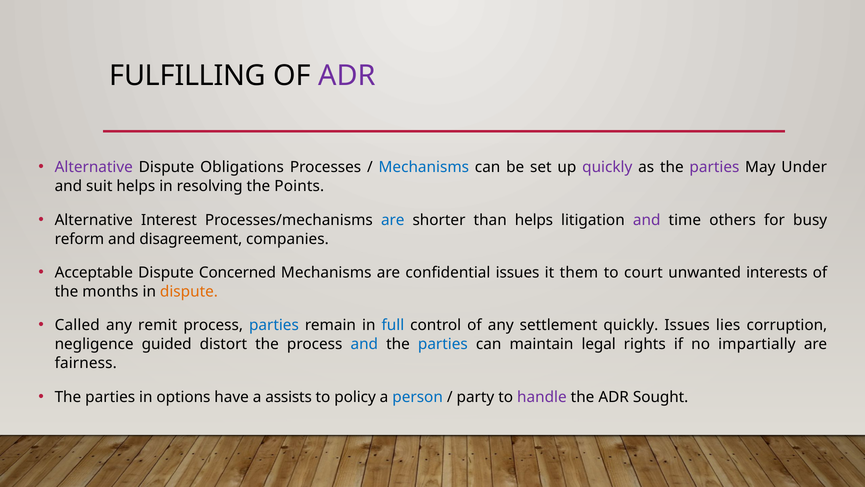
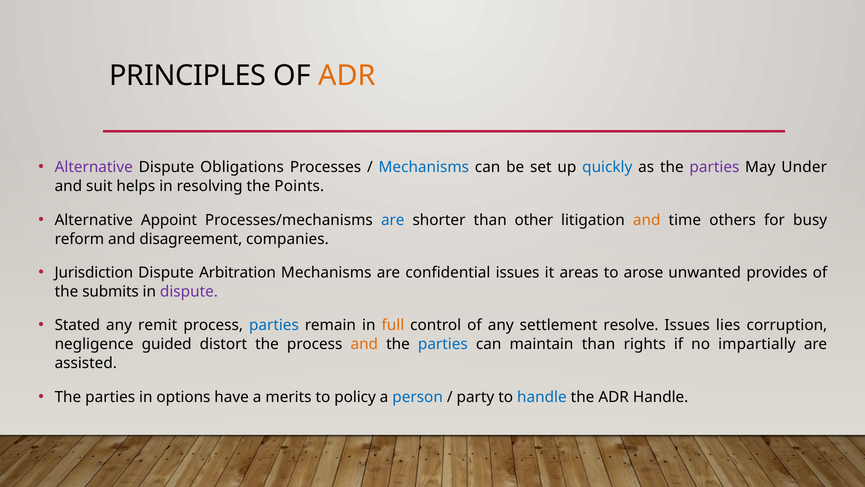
FULFILLING: FULFILLING -> PRINCIPLES (188, 76)
ADR colour: purple -> orange (347, 76)
quickly colour: purple -> blue (607, 167)
Interest: Interest -> Appoint (169, 220)
than helps: helps -> other (534, 220)
and colour: purple -> orange (647, 220)
Acceptable: Acceptable -> Jurisdiction (94, 272)
Concerned: Concerned -> Arbitration (237, 272)
them: them -> areas (579, 272)
court: court -> arose (644, 272)
interests: interests -> provides (777, 272)
months: months -> submits (111, 291)
dispute colour: orange -> purple (189, 291)
Called: Called -> Stated (77, 325)
full colour: blue -> orange (393, 325)
settlement quickly: quickly -> resolve (631, 325)
and colour: blue -> orange (364, 344)
maintain legal: legal -> than (599, 344)
fairness: fairness -> assisted (86, 363)
assists: assists -> merits (289, 397)
handle colour: purple -> blue (542, 397)
ADR Sought: Sought -> Handle (661, 397)
